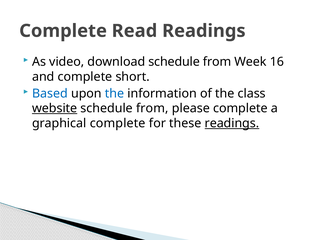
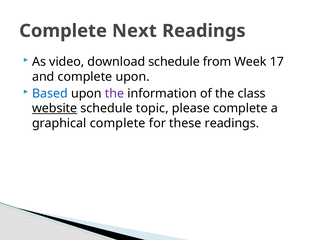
Read: Read -> Next (134, 31)
16: 16 -> 17 (277, 62)
complete short: short -> upon (133, 77)
the colour: blue -> purple (114, 94)
from: from -> topic (152, 109)
readings underline: present -> none (232, 124)
